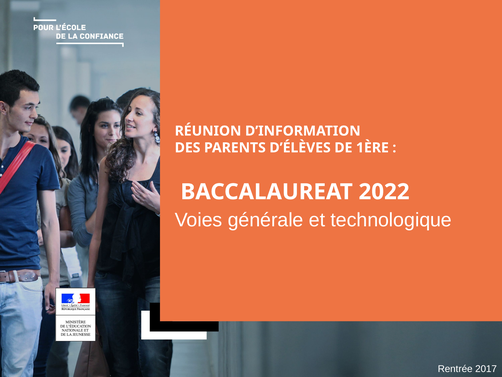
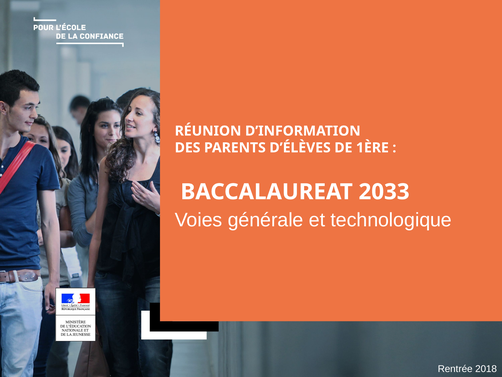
2022: 2022 -> 2033 (384, 192)
2017: 2017 -> 2018 (486, 369)
